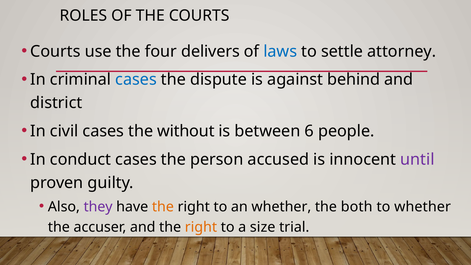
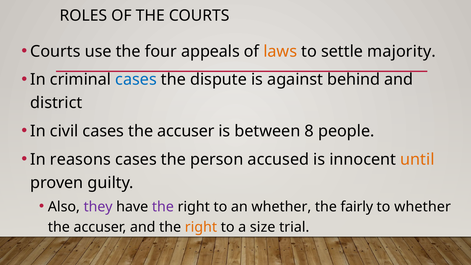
delivers: delivers -> appeals (210, 51)
laws colour: blue -> orange (280, 51)
attorney: attorney -> majority (402, 51)
cases the without: without -> accuser (186, 131)
6: 6 -> 8 (309, 131)
conduct: conduct -> reasons (80, 159)
until colour: purple -> orange (417, 159)
the colour: orange -> purple (163, 207)
both: both -> fairly (357, 207)
